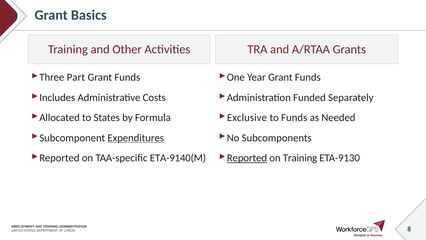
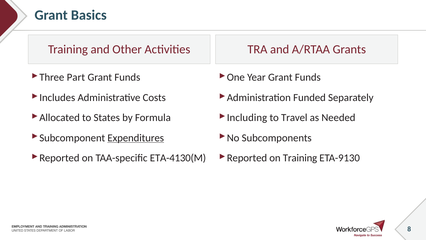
Exclusive: Exclusive -> Including (247, 118)
to Funds: Funds -> Travel (294, 118)
ETA-9140(M: ETA-9140(M -> ETA-4130(M (178, 158)
Reported underline: present -> none (247, 158)
